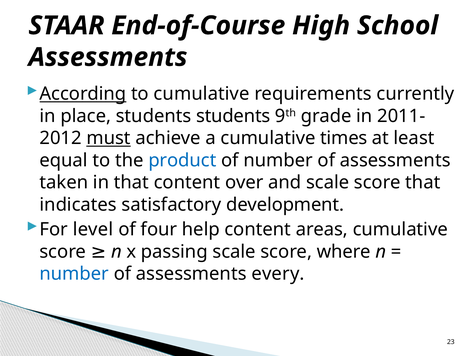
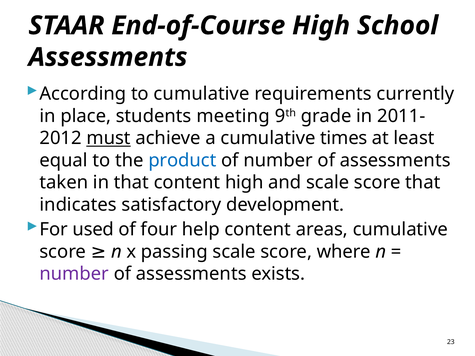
According underline: present -> none (83, 94)
students students: students -> meeting (233, 116)
content over: over -> high (244, 183)
level: level -> used (93, 230)
number colour: blue -> purple (74, 274)
every: every -> exists (278, 274)
